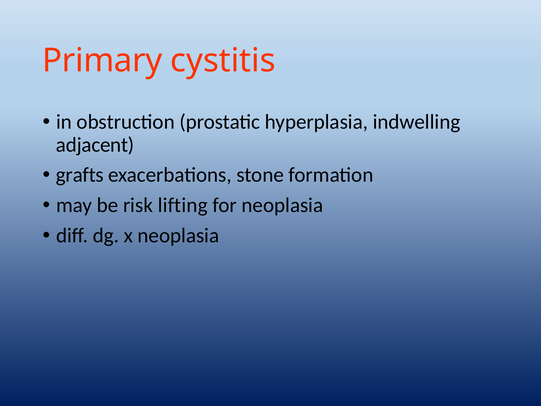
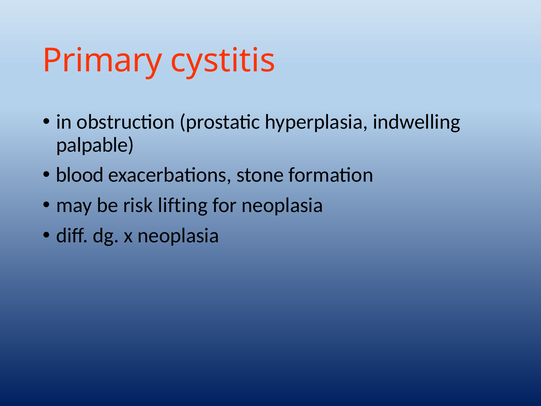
adjacent: adjacent -> palpable (95, 145)
grafts: grafts -> blood (80, 175)
